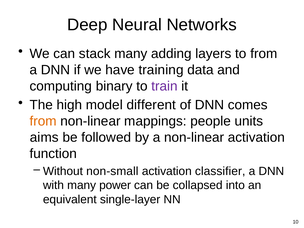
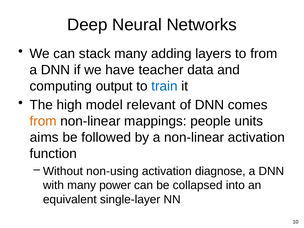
training: training -> teacher (161, 70)
binary: binary -> output (114, 86)
train colour: purple -> blue (164, 86)
different: different -> relevant (151, 105)
non-small: non-small -> non-using (112, 171)
classifier: classifier -> diagnose (220, 171)
